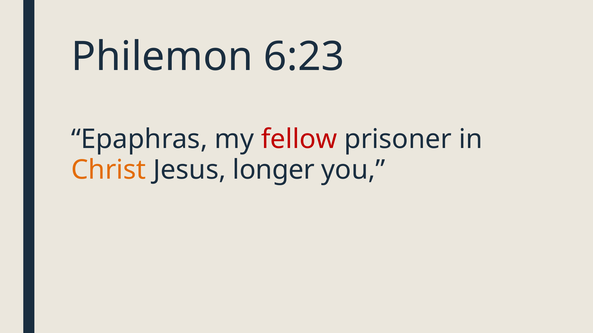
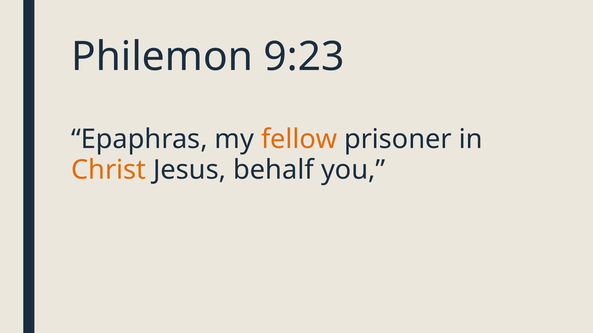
6:23: 6:23 -> 9:23 (304, 57)
fellow colour: red -> orange (299, 139)
longer: longer -> behalf (274, 170)
